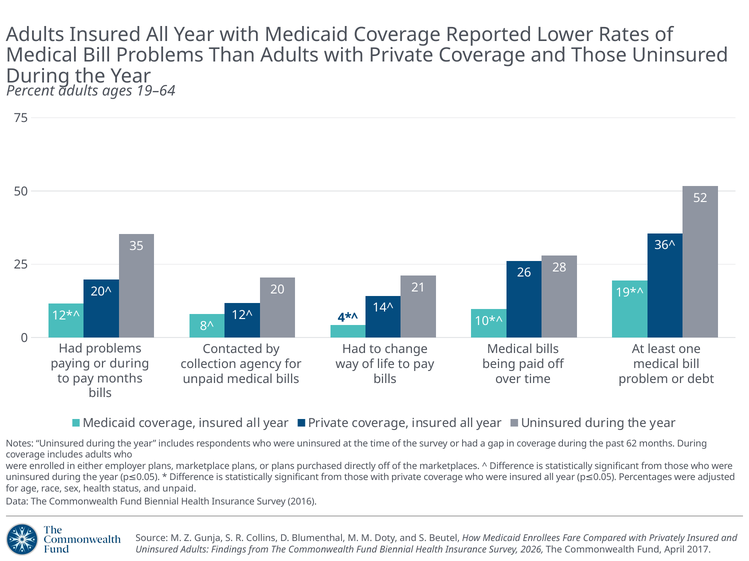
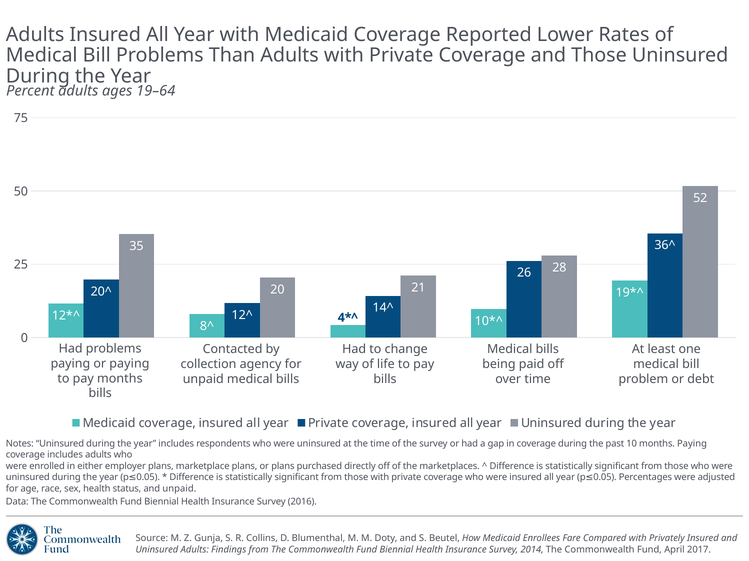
or during: during -> paying (129, 364)
62: 62 -> 10 (632, 444)
months During: During -> Paying (692, 444)
2026: 2026 -> 2014 (532, 550)
